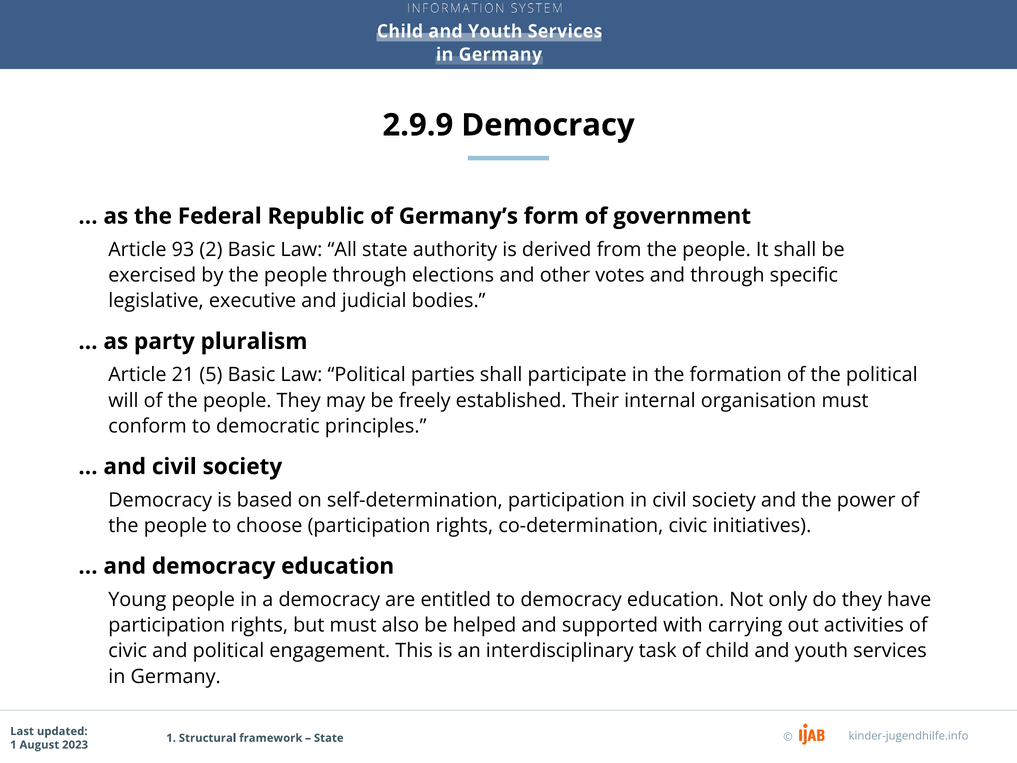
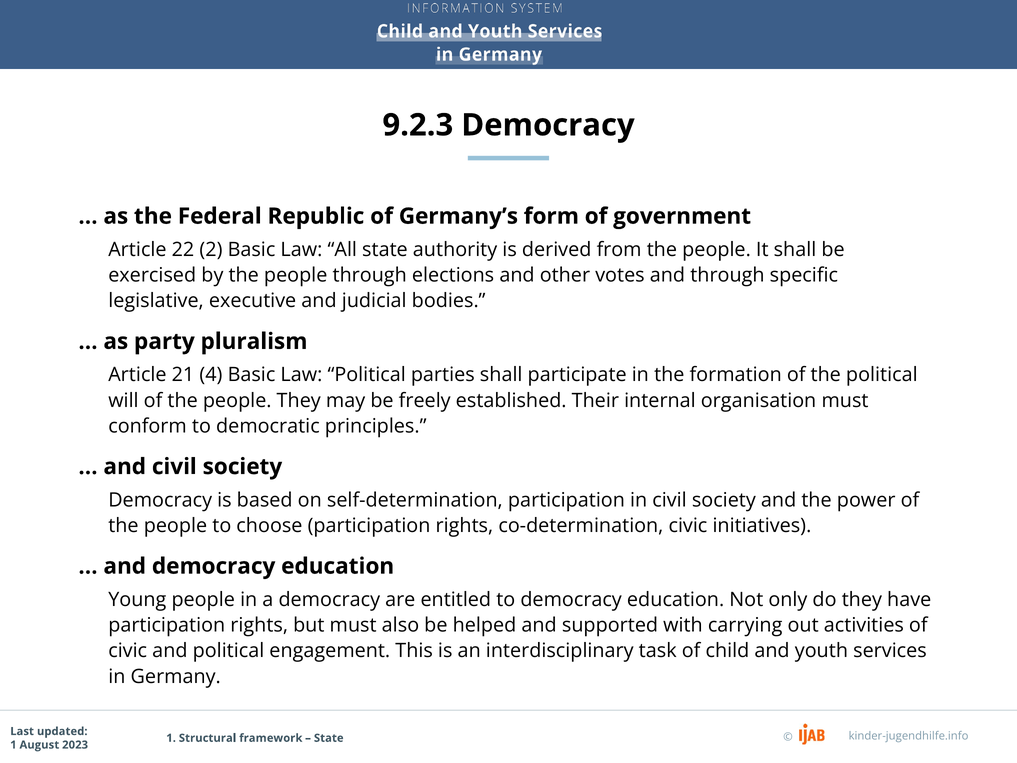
2.9.9: 2.9.9 -> 9.2.3 (418, 125)
93: 93 -> 22 (183, 250)
5: 5 -> 4 (211, 375)
